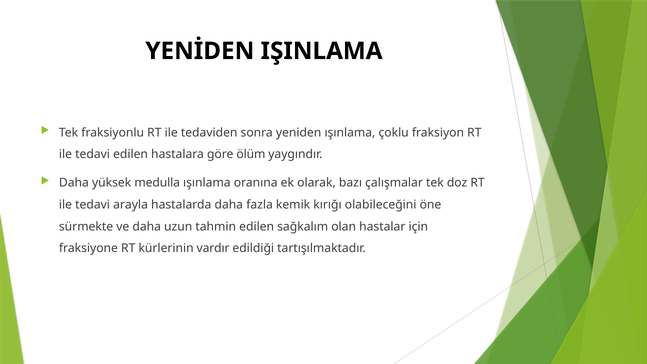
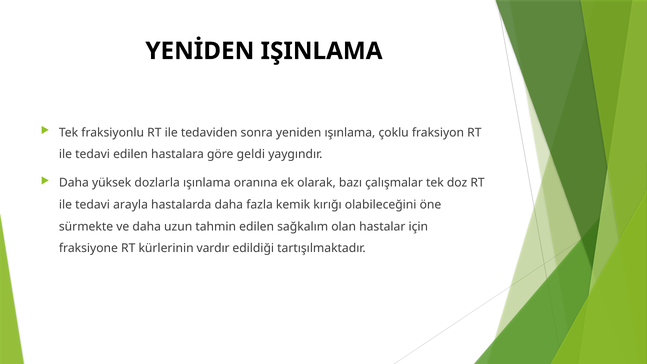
ölüm: ölüm -> geldi (251, 154)
medulla: medulla -> dozlarla (157, 183)
